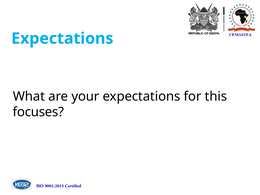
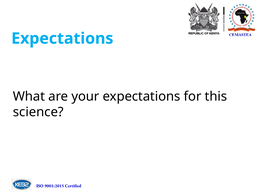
focuses: focuses -> science (38, 112)
